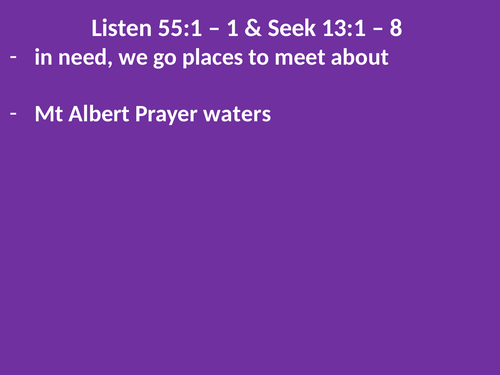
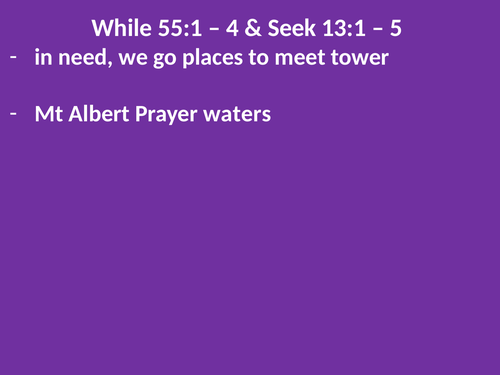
Listen: Listen -> While (122, 28)
1: 1 -> 4 (233, 28)
8: 8 -> 5 (396, 28)
about: about -> tower (360, 57)
